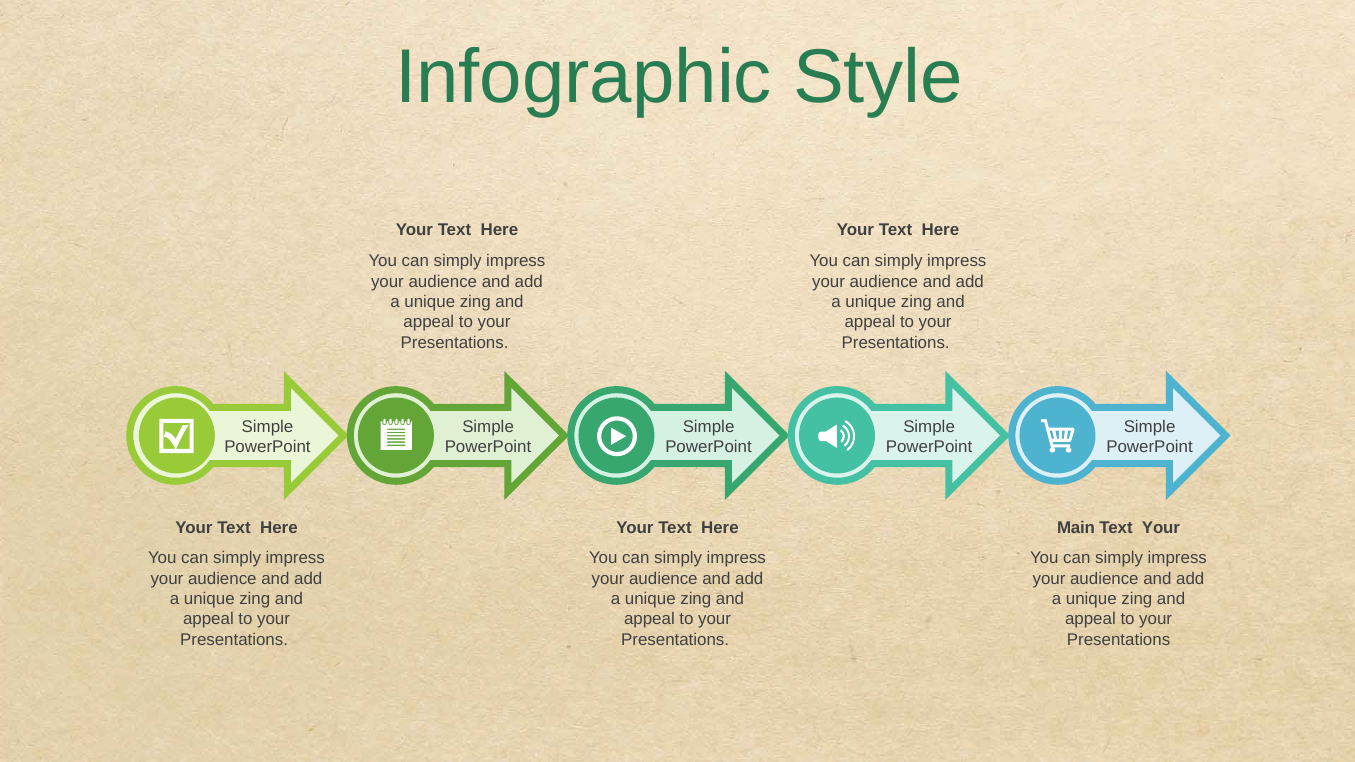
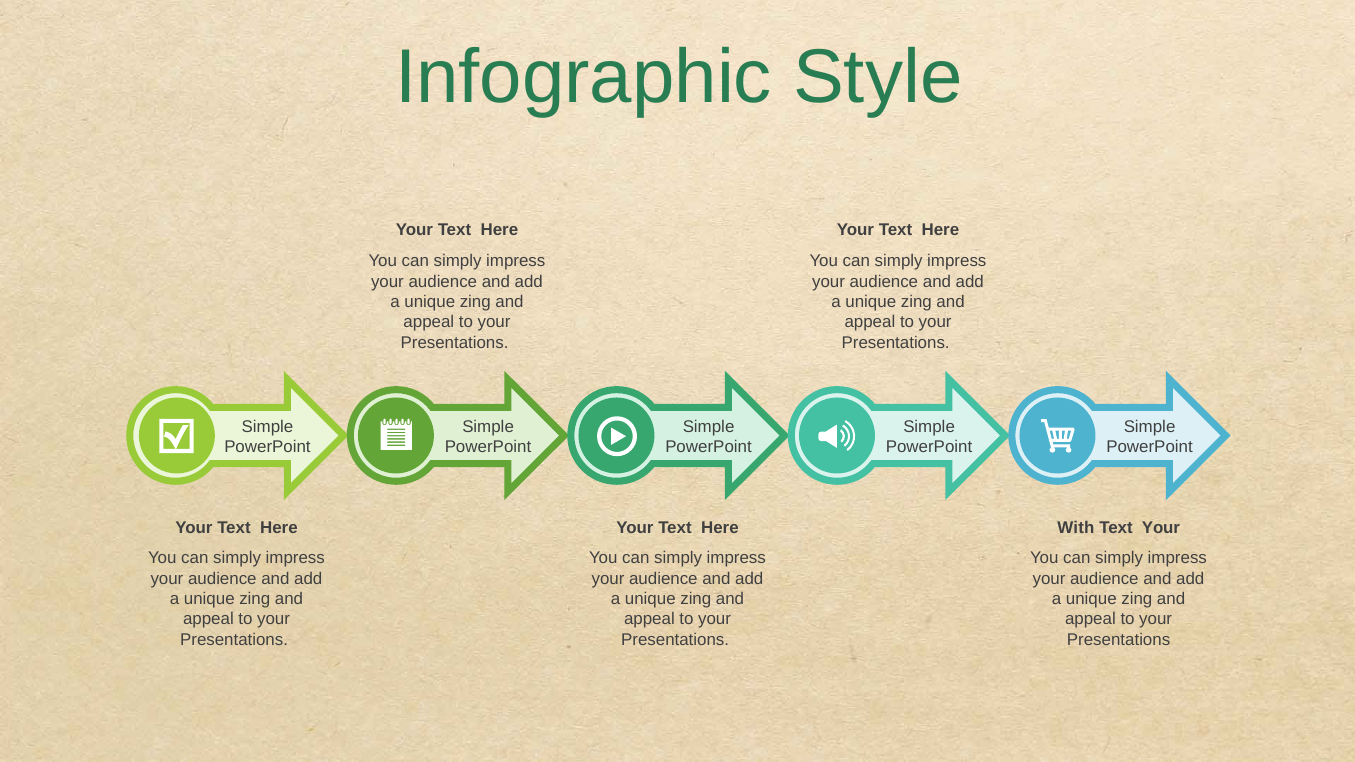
Main: Main -> With (1076, 528)
